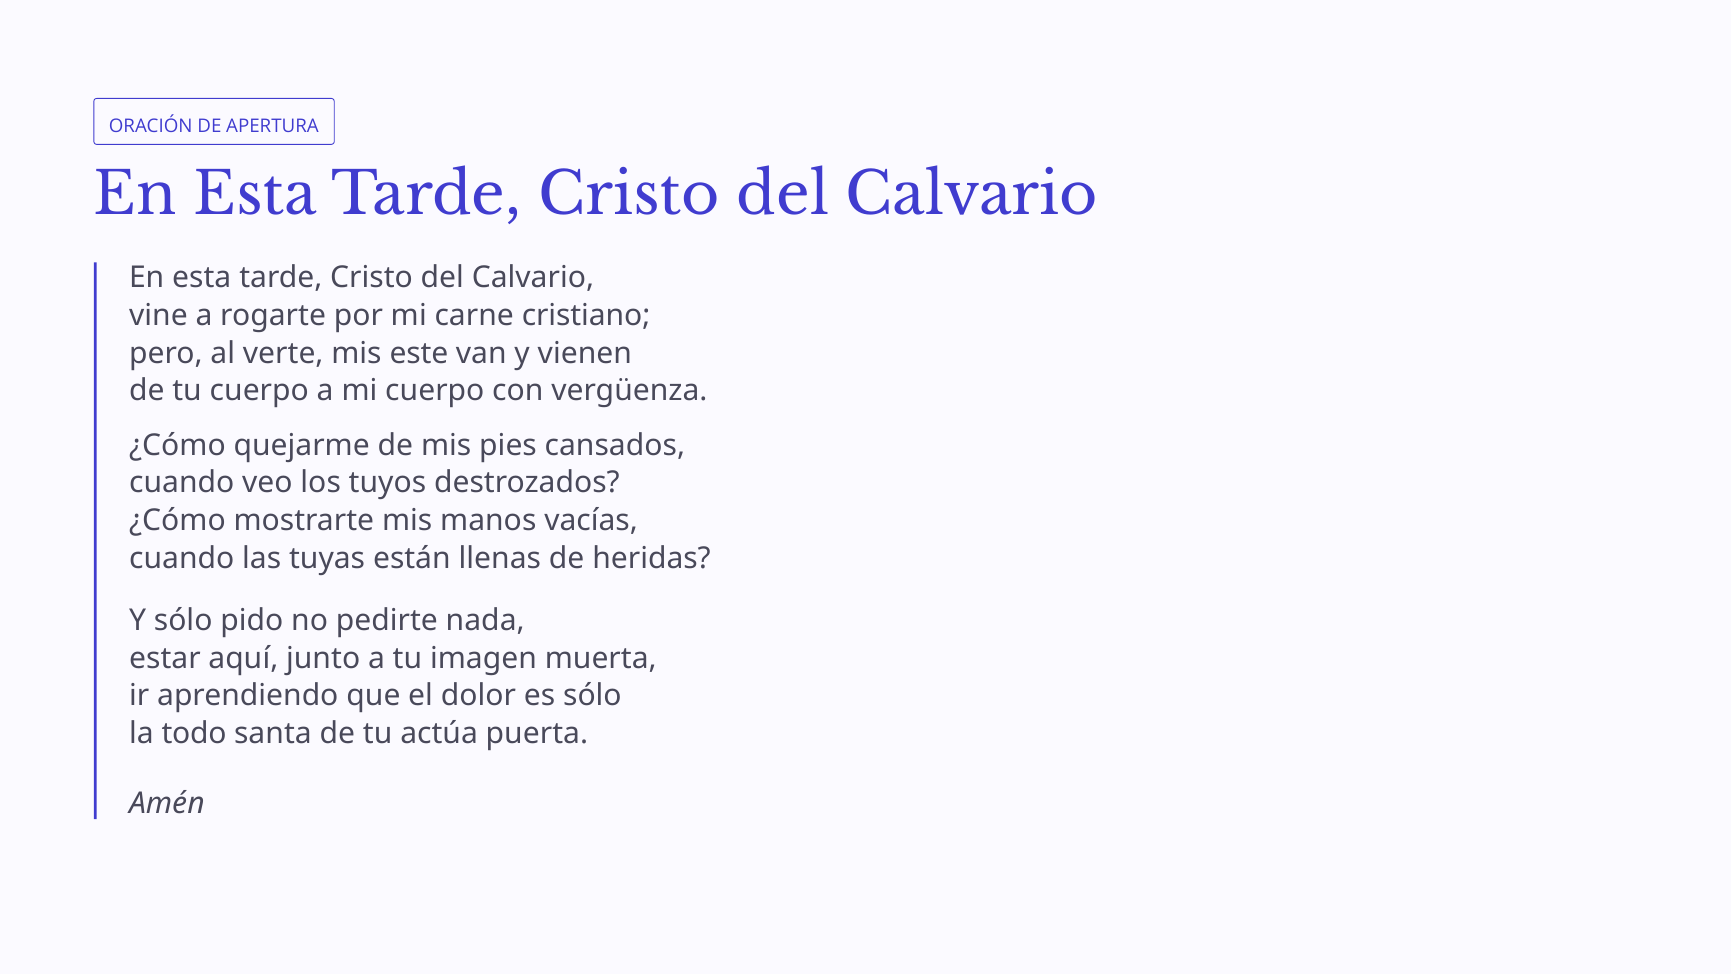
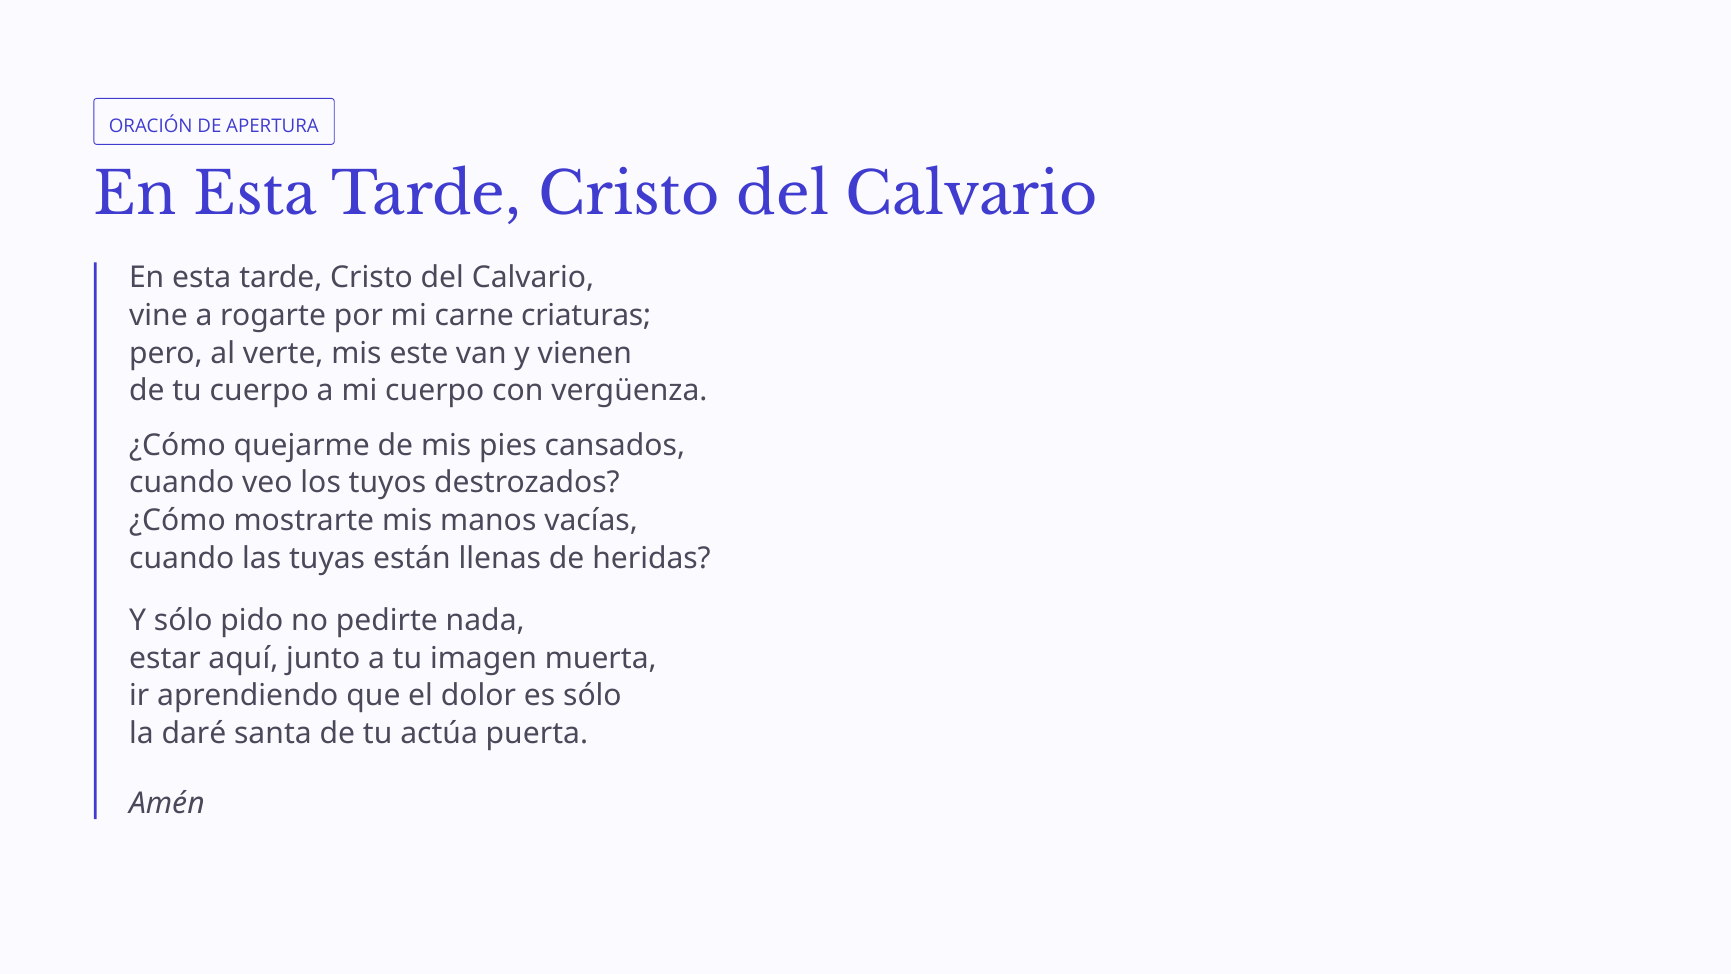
cristiano: cristiano -> criaturas (586, 315)
todo: todo -> daré (194, 733)
